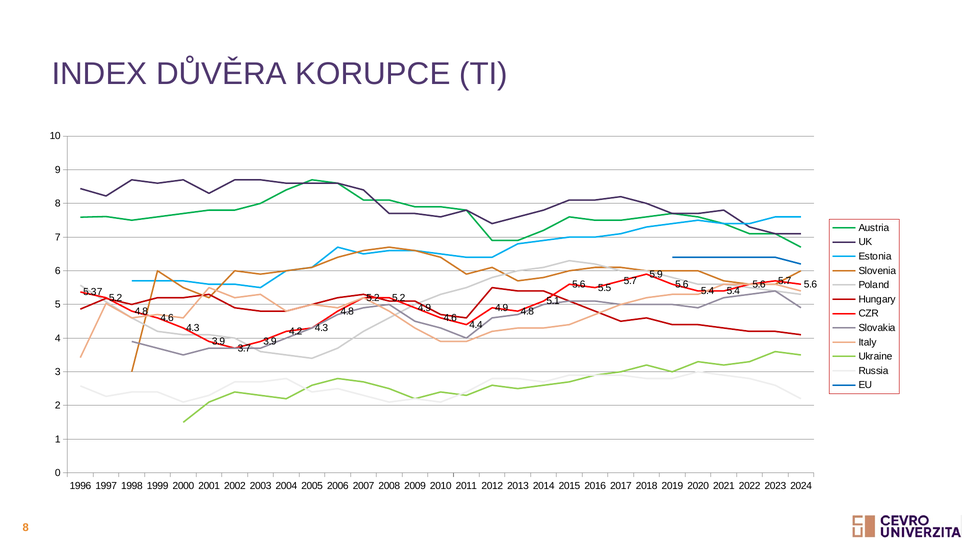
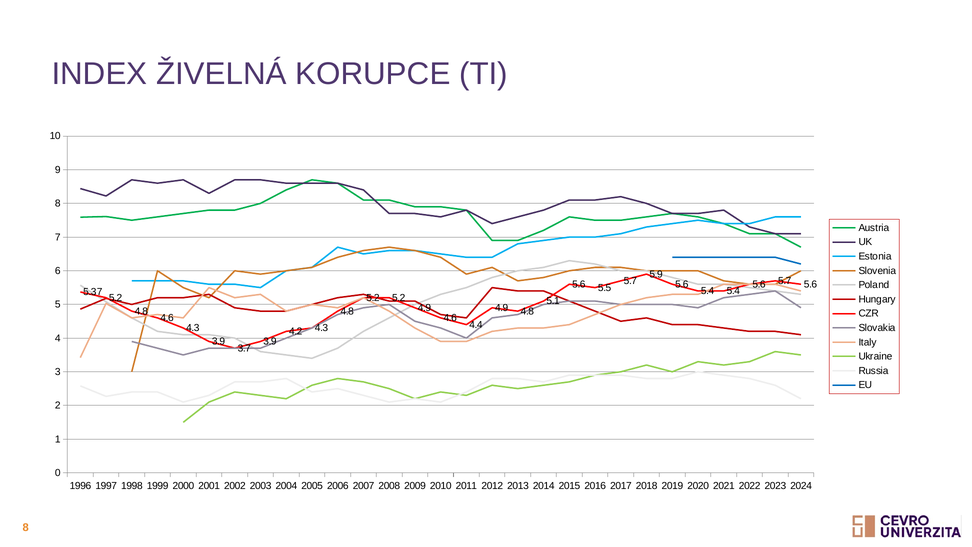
DŮVĚRA: DŮVĚRA -> ŽIVELNÁ (221, 74)
